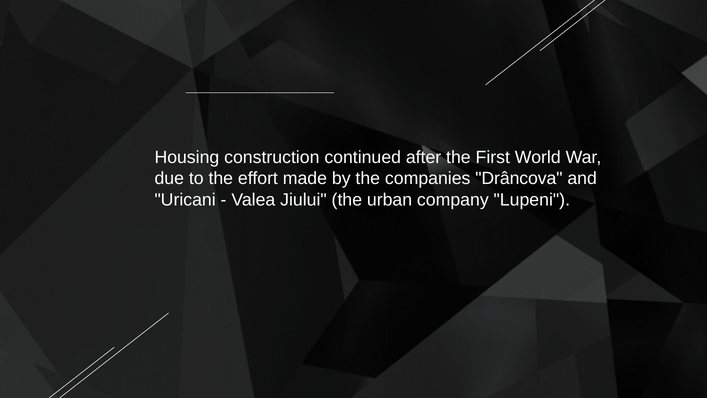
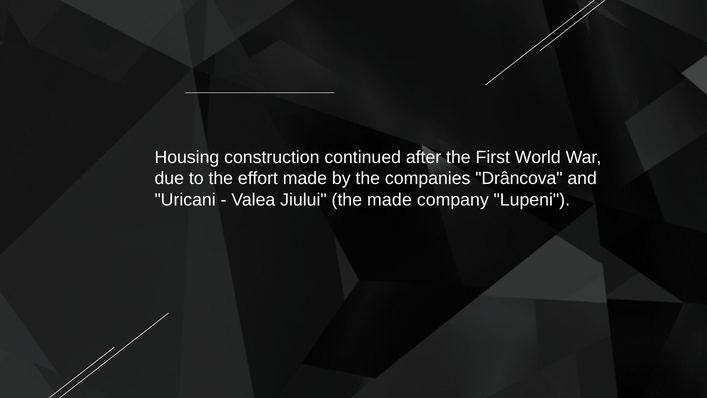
the urban: urban -> made (389, 200)
